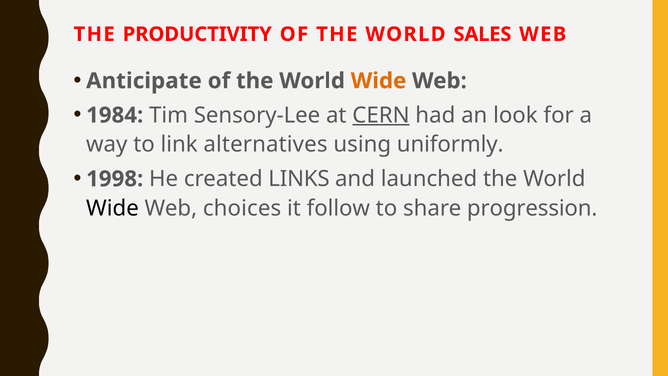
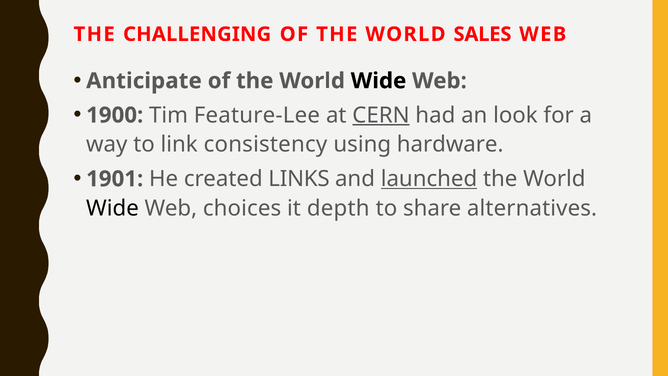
PRODUCTIVITY: PRODUCTIVITY -> CHALLENGING (197, 34)
Wide colour: orange -> black (379, 81)
1984: 1984 -> 1900 (115, 115)
Sensory-Lee: Sensory-Lee -> Feature-Lee (257, 115)
alternatives: alternatives -> consistency (265, 145)
uniformly: uniformly -> hardware (450, 145)
1998: 1998 -> 1901 (115, 179)
launched underline: none -> present (429, 179)
follow: follow -> depth (338, 208)
progression: progression -> alternatives (532, 208)
